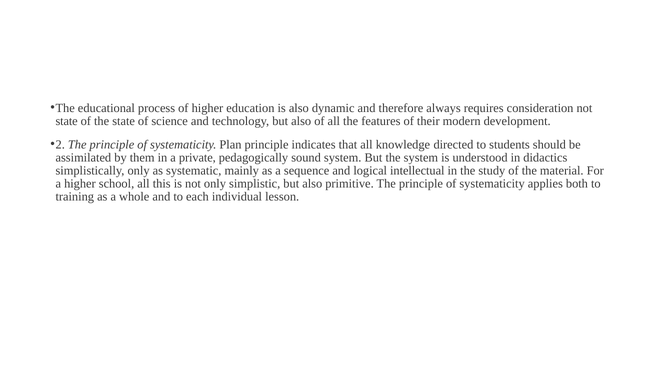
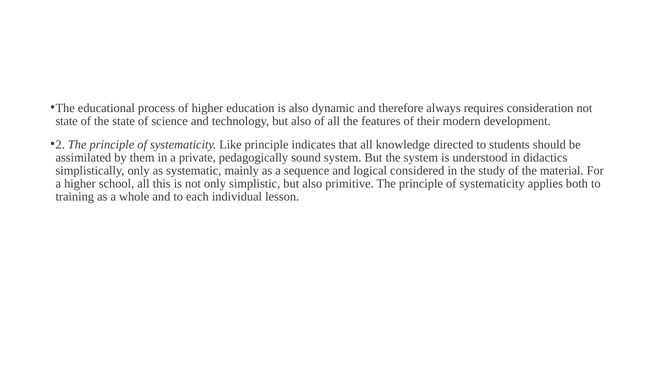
Plan: Plan -> Like (231, 144)
intellectual: intellectual -> considered (417, 171)
